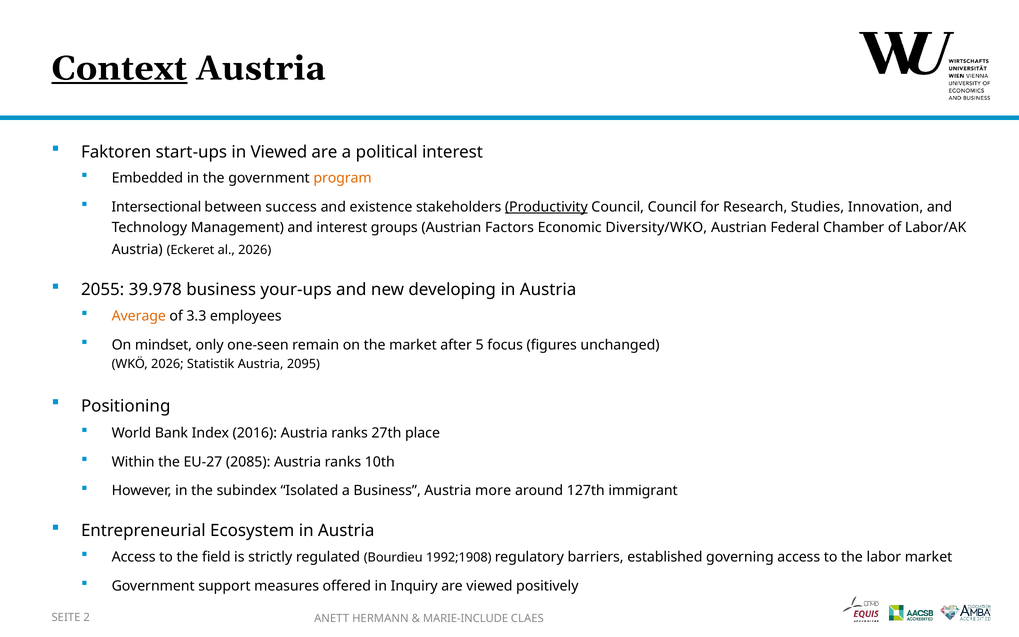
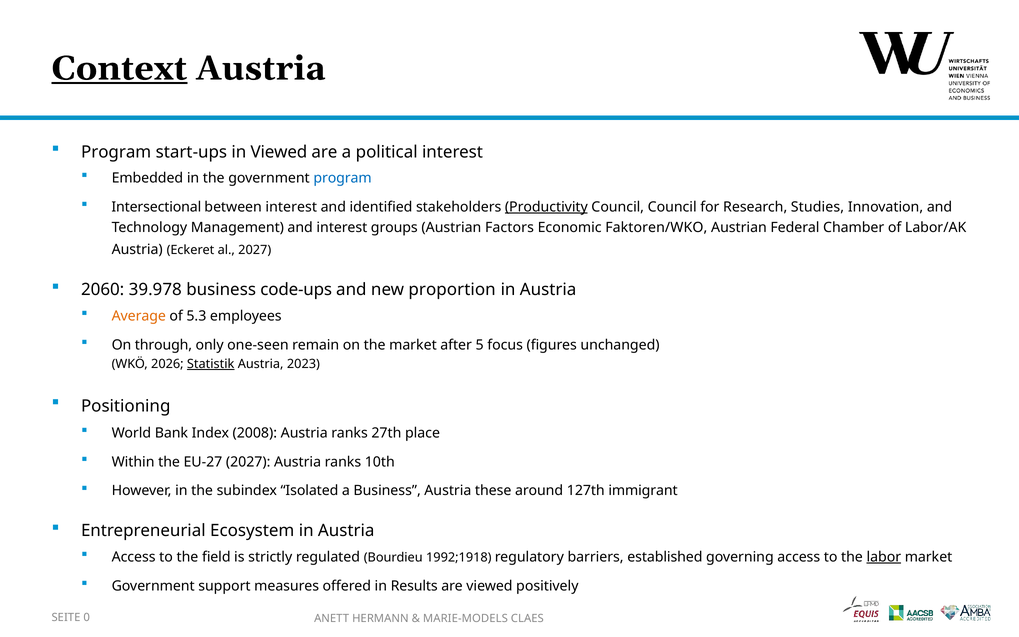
Faktoren: Faktoren -> Program (116, 152)
program colour: orange -> blue (343, 178)
between success: success -> interest (291, 207)
existence: existence -> identified (381, 207)
Diversity/WKO: Diversity/WKO -> Faktoren/WKO (656, 227)
al 2026: 2026 -> 2027 (255, 250)
2055: 2055 -> 2060 (103, 290)
your-ups: your-ups -> code-ups (296, 290)
developing: developing -> proportion (452, 290)
3.3: 3.3 -> 5.3 (196, 316)
mindset: mindset -> through (163, 345)
Statistik underline: none -> present (211, 364)
2095: 2095 -> 2023 (303, 364)
2016: 2016 -> 2008 (255, 433)
EU-27 2085: 2085 -> 2027 (248, 462)
more: more -> these (493, 491)
1992;1908: 1992;1908 -> 1992;1918 (459, 557)
labor underline: none -> present (884, 557)
Inquiry: Inquiry -> Results (414, 586)
2: 2 -> 0 (87, 617)
MARIE-INCLUDE: MARIE-INCLUDE -> MARIE-MODELS (465, 618)
